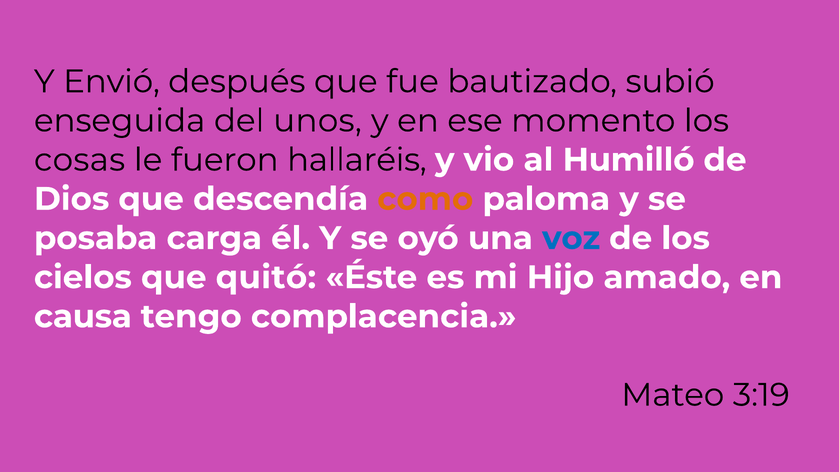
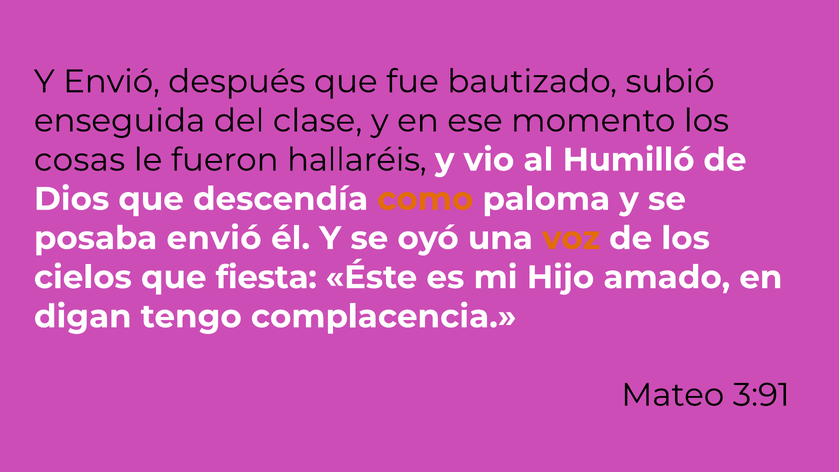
unos: unos -> clase (318, 121)
posaba carga: carga -> envió (214, 238)
voz colour: blue -> orange (571, 238)
quitó: quitó -> fiesta (266, 277)
causa: causa -> digan (83, 317)
3:19: 3:19 -> 3:91 (761, 395)
